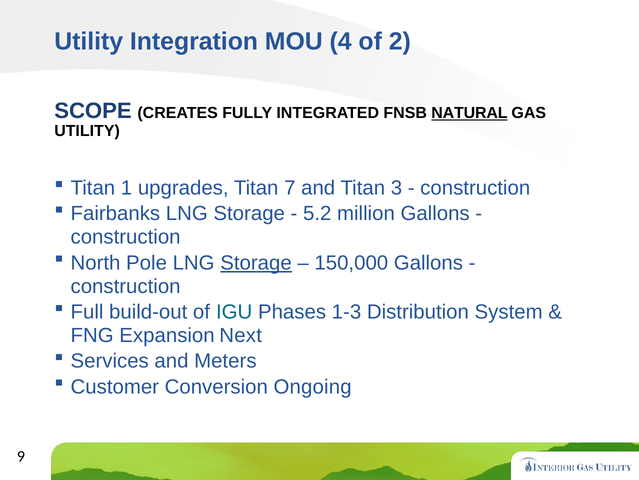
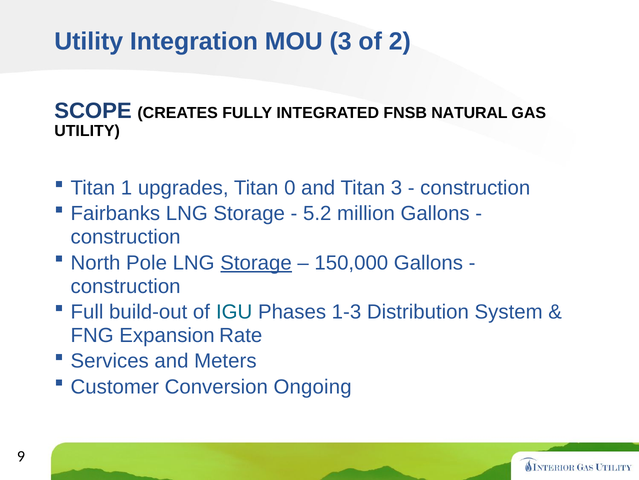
MOU 4: 4 -> 3 (341, 42)
NATURAL underline: present -> none (469, 113)
7: 7 -> 0 (290, 188)
Next: Next -> Rate (241, 335)
